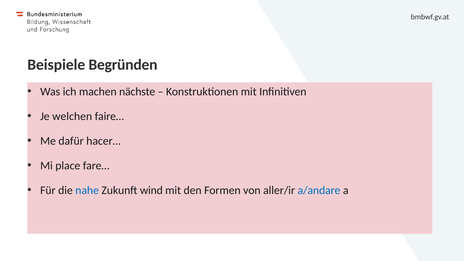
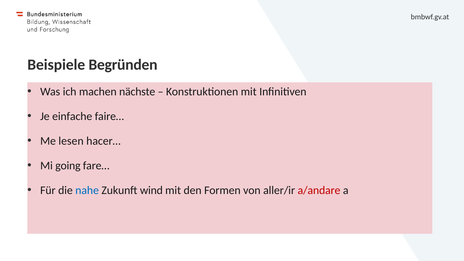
welchen: welchen -> einfache (72, 116)
dafür: dafür -> lesen (71, 141)
place: place -> going (68, 166)
a/andare colour: blue -> red (319, 190)
